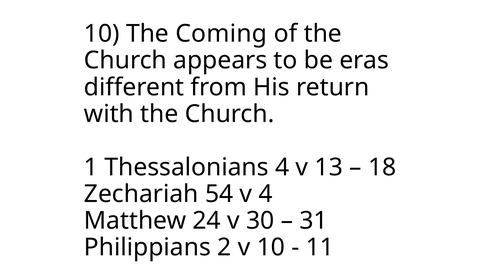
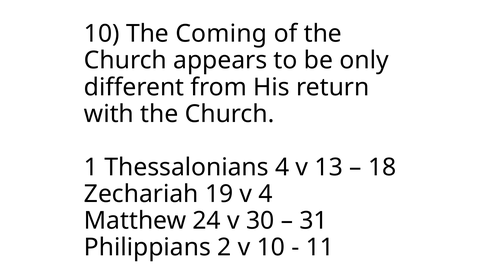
eras: eras -> only (364, 60)
54: 54 -> 19 (219, 194)
